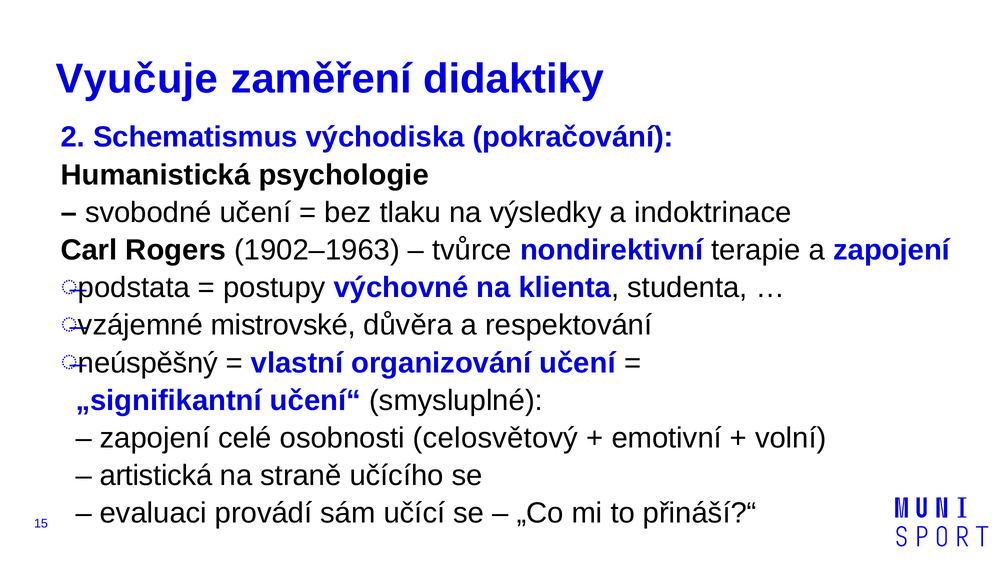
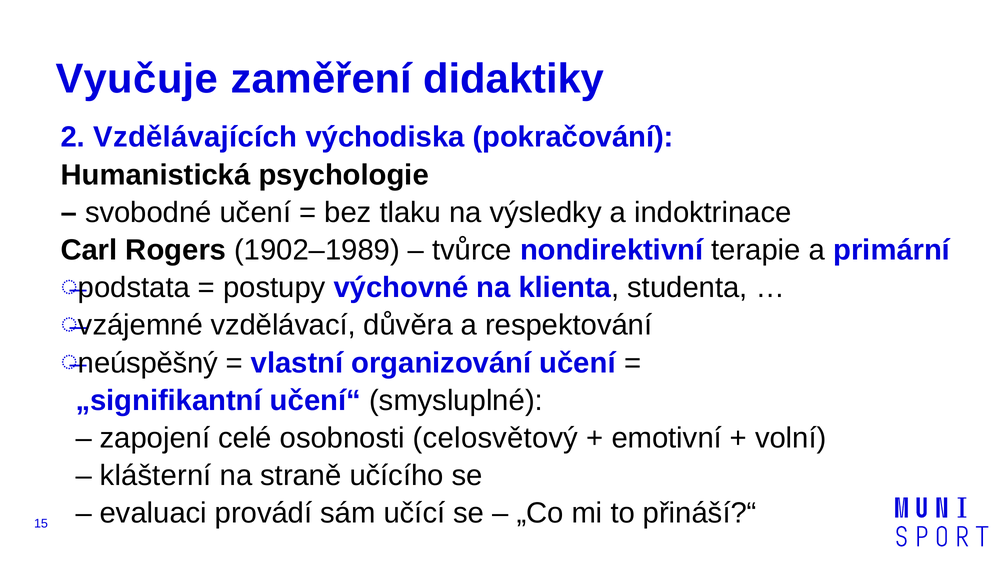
Schematismus: Schematismus -> Vzdělávajících (195, 137)
1902–1963: 1902–1963 -> 1902–1989 (317, 250)
a zapojení: zapojení -> primární (892, 250)
mistrovské: mistrovské -> vzdělávací (283, 325)
artistická: artistická -> klášterní (156, 476)
